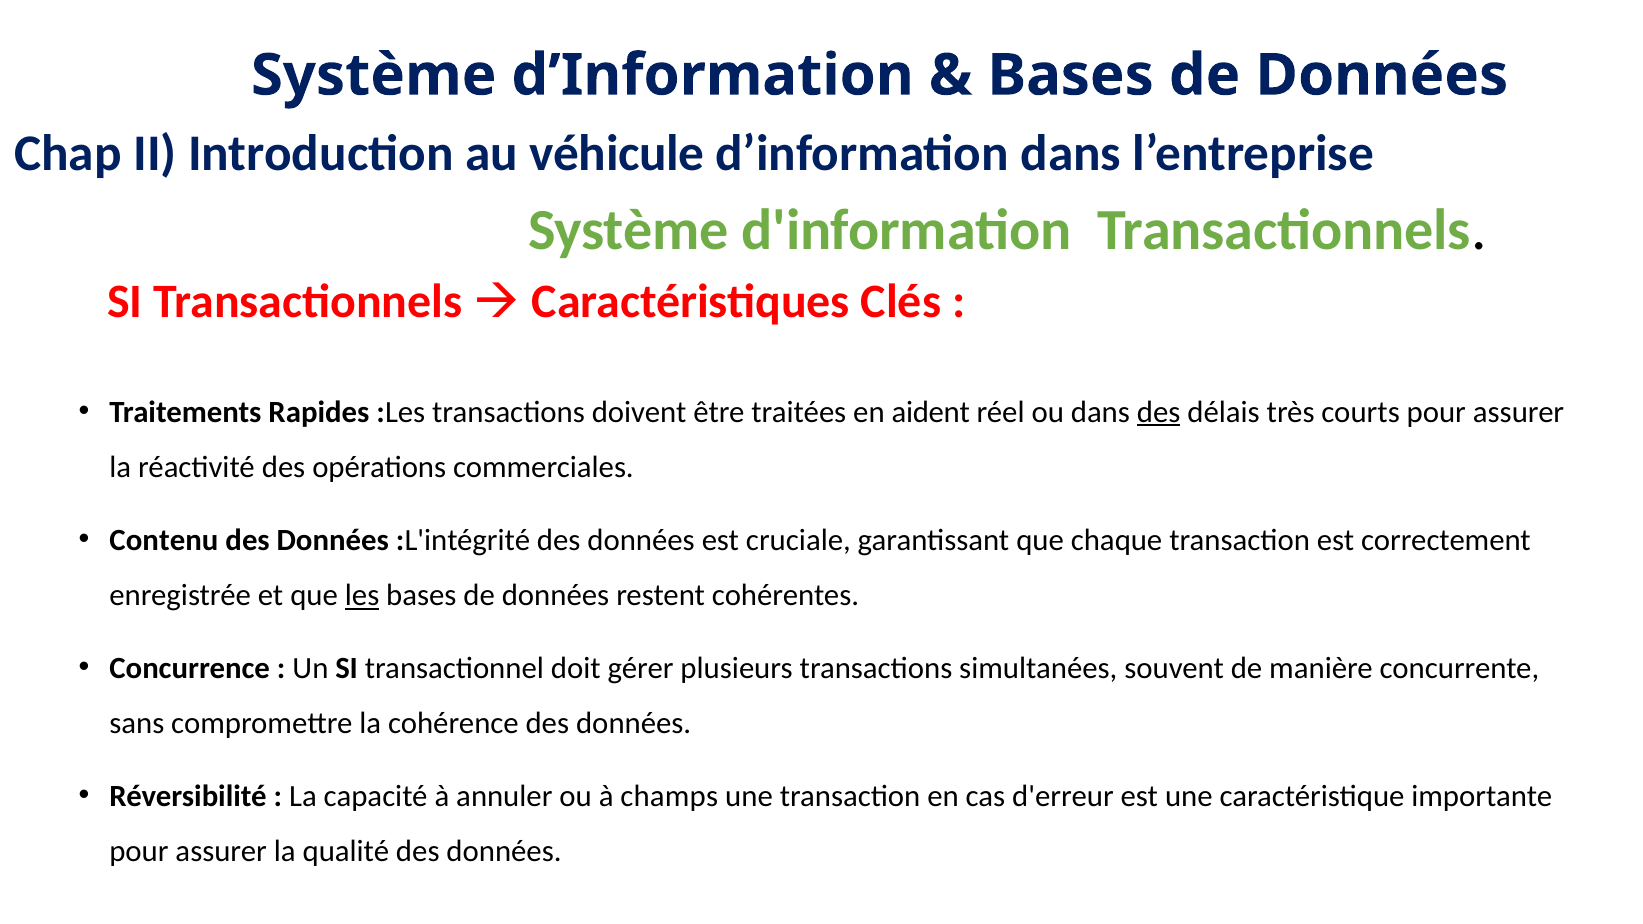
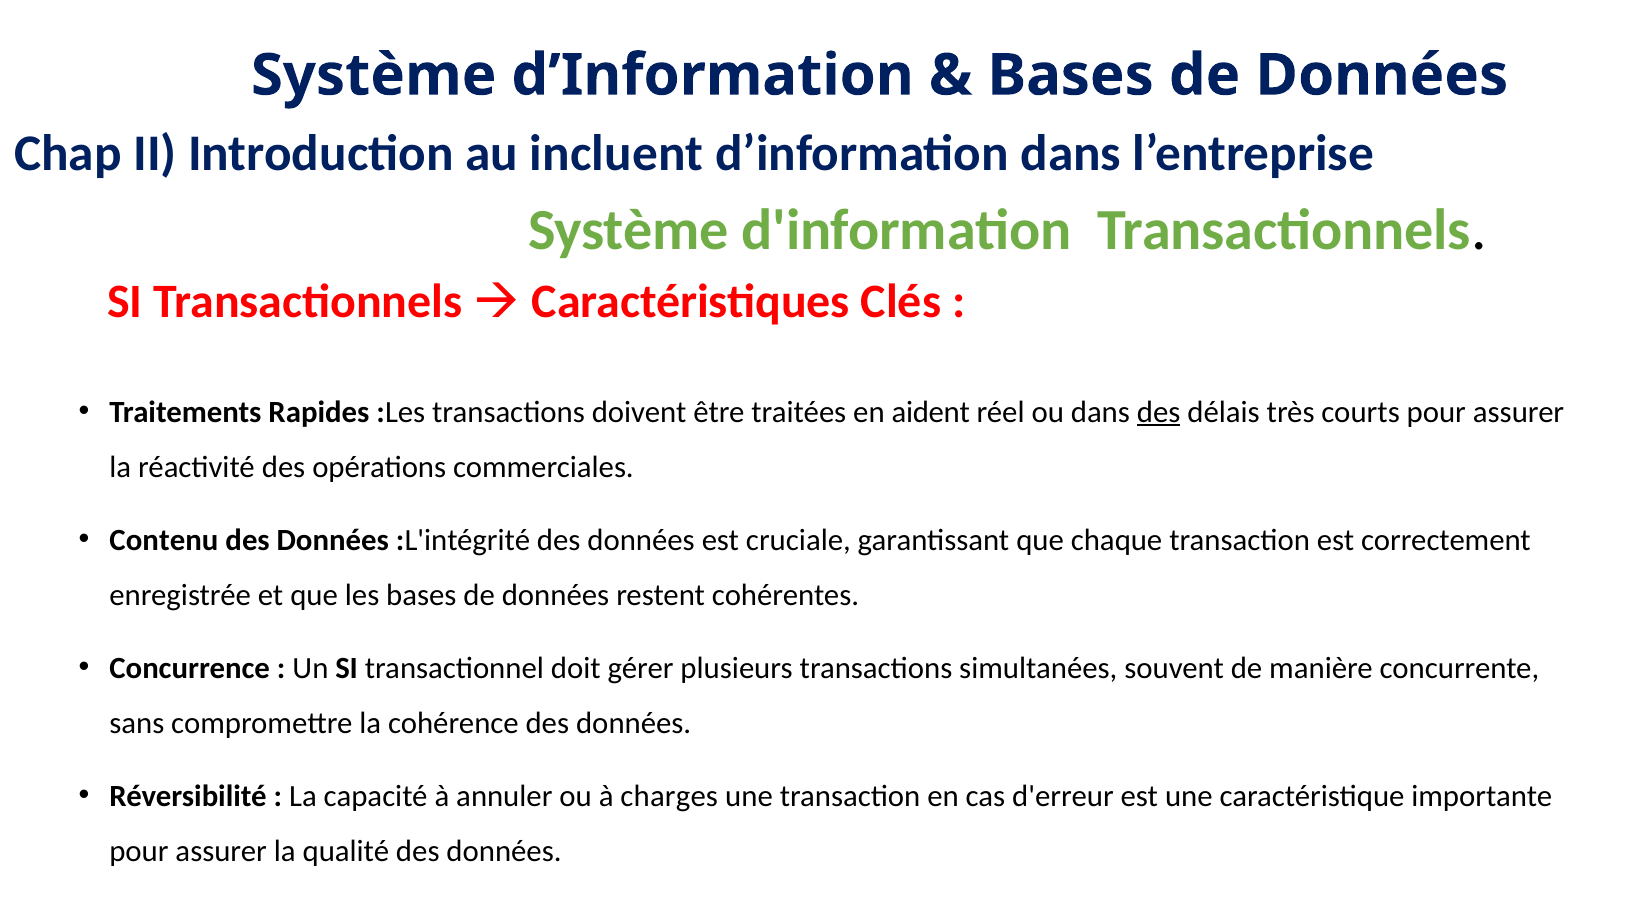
véhicule: véhicule -> incluent (617, 153)
les underline: present -> none (362, 596)
champs: champs -> charges (669, 796)
